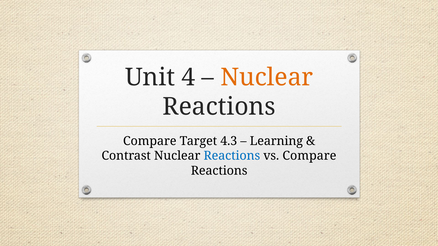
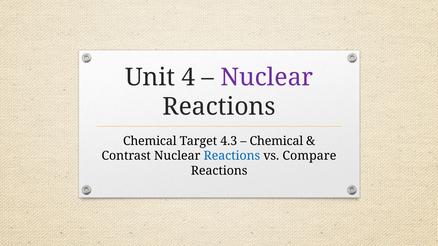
Nuclear colour: orange -> purple (267, 77)
Compare: Compare -> Chemical (150, 141)
Learning: Learning -> Chemical (276, 141)
